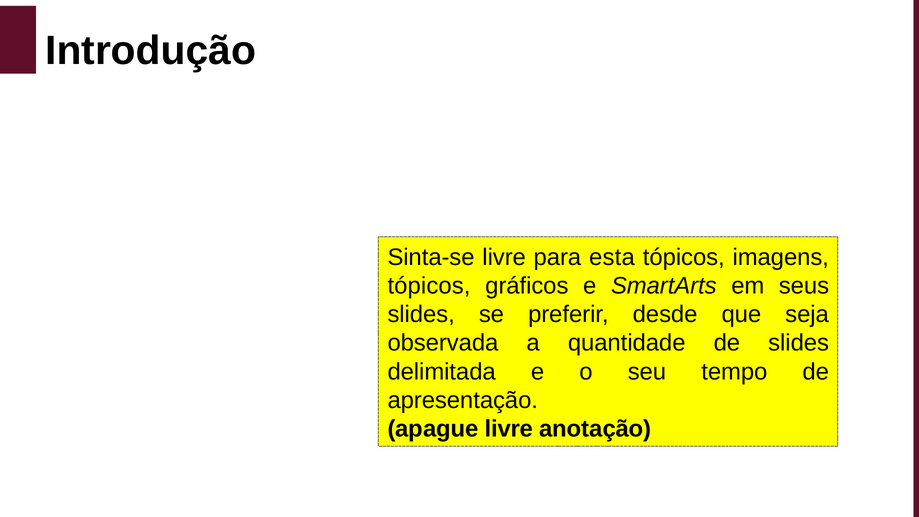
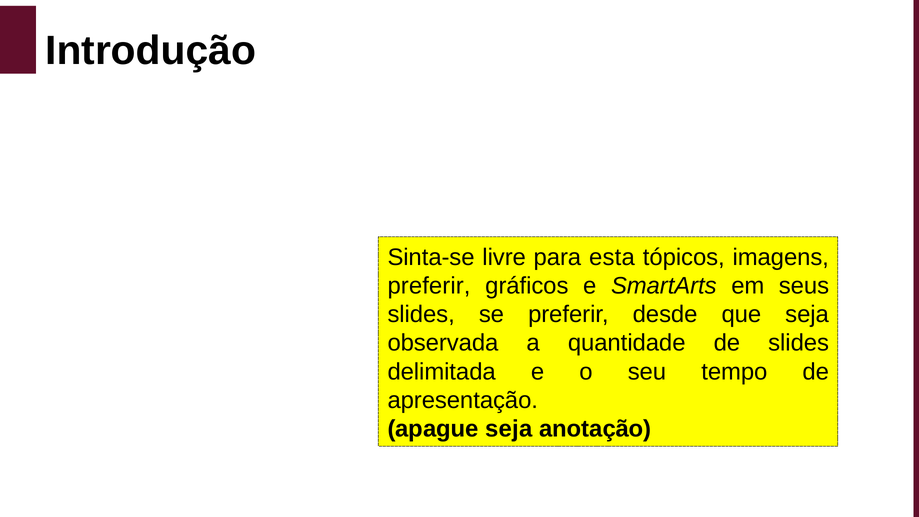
tópicos: tópicos -> preferir (429, 286)
apague livre: livre -> seja (509, 429)
